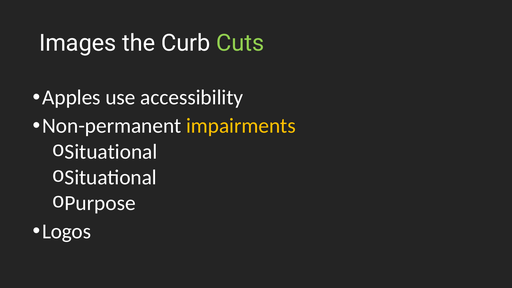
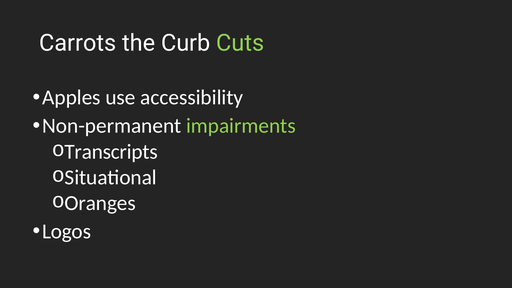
Images: Images -> Carrots (78, 43)
impairments colour: yellow -> light green (241, 126)
Situational: Situational -> Transcripts (111, 152)
Purpose: Purpose -> Oranges (100, 203)
